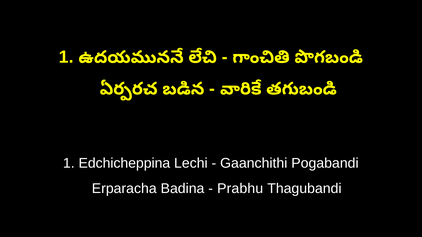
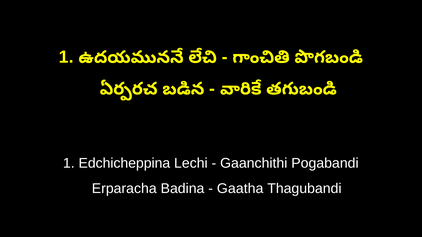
Prabhu: Prabhu -> Gaatha (240, 189)
